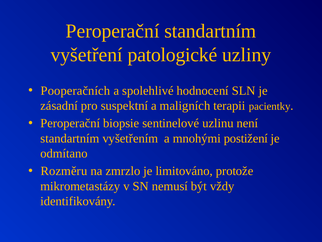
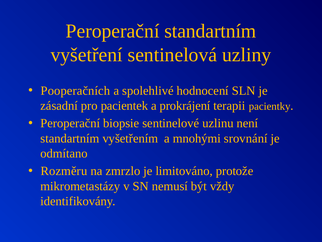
patologické: patologické -> sentinelová (172, 55)
suspektní: suspektní -> pacientek (124, 106)
maligních: maligních -> prokrájení (185, 106)
postižení: postižení -> srovnání (246, 138)
